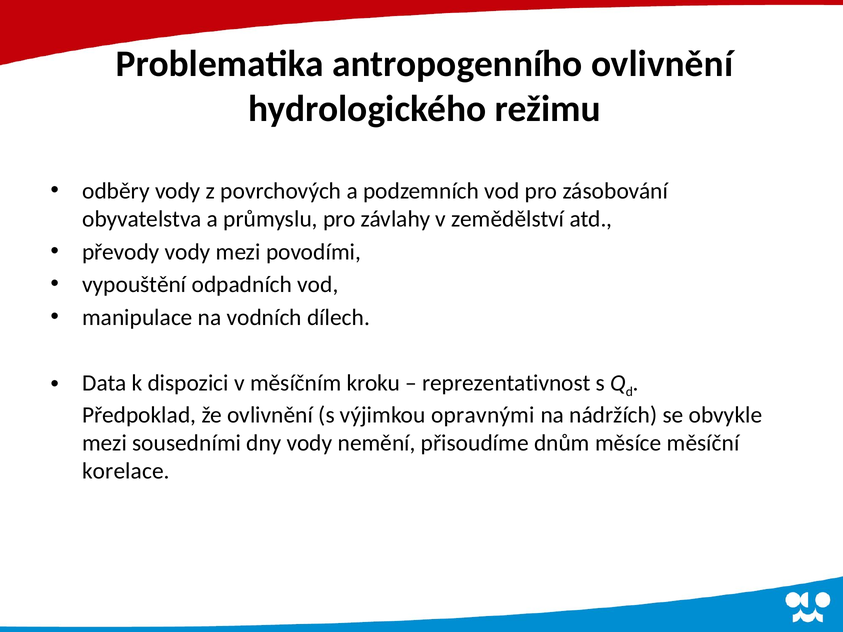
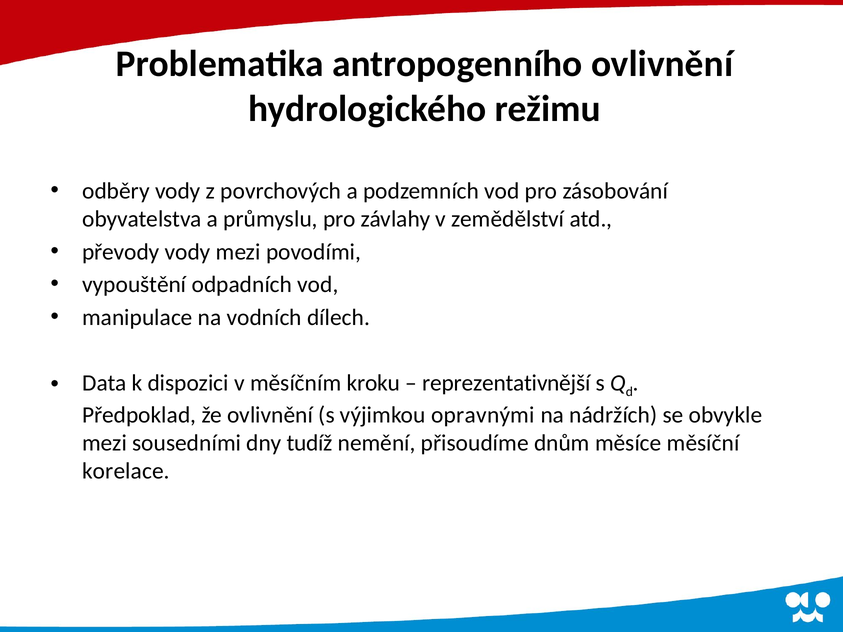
reprezentativnost: reprezentativnost -> reprezentativnější (506, 383)
dny vody: vody -> tudíž (310, 443)
